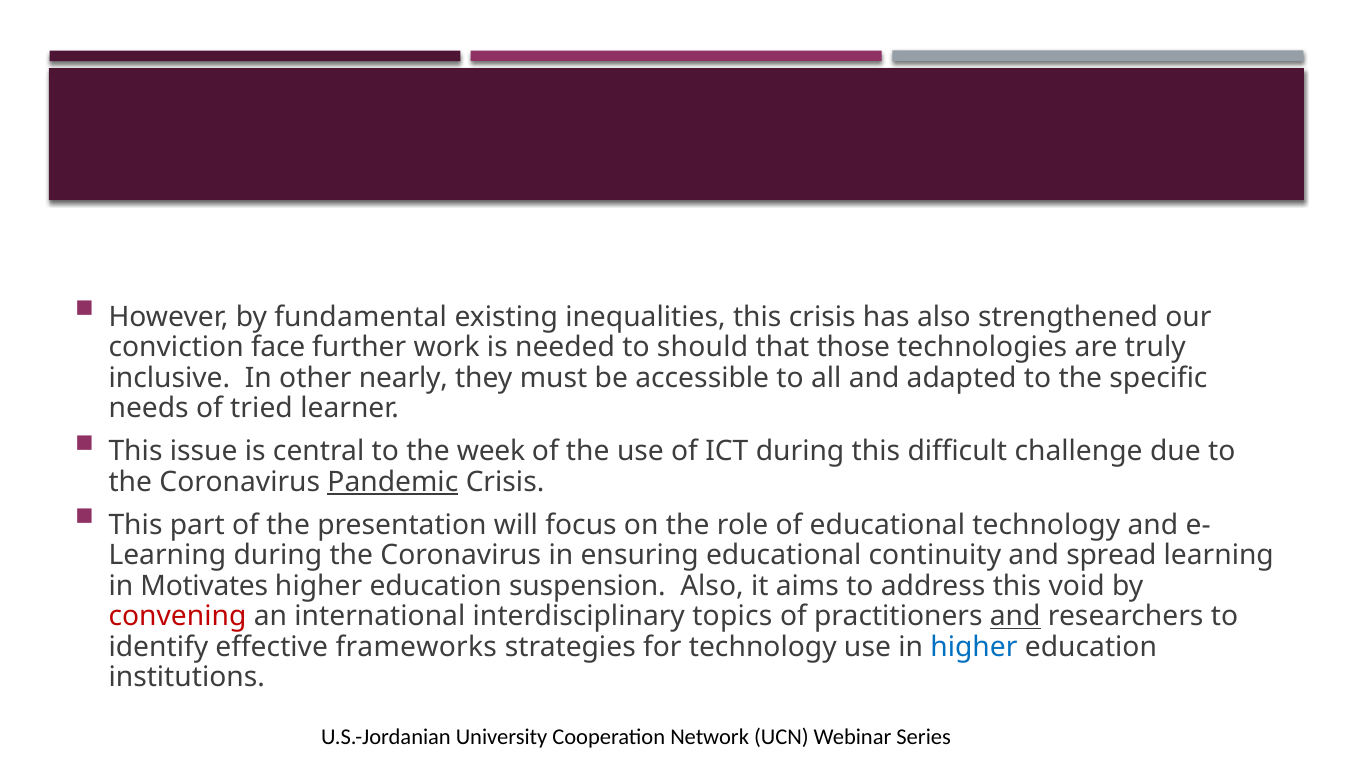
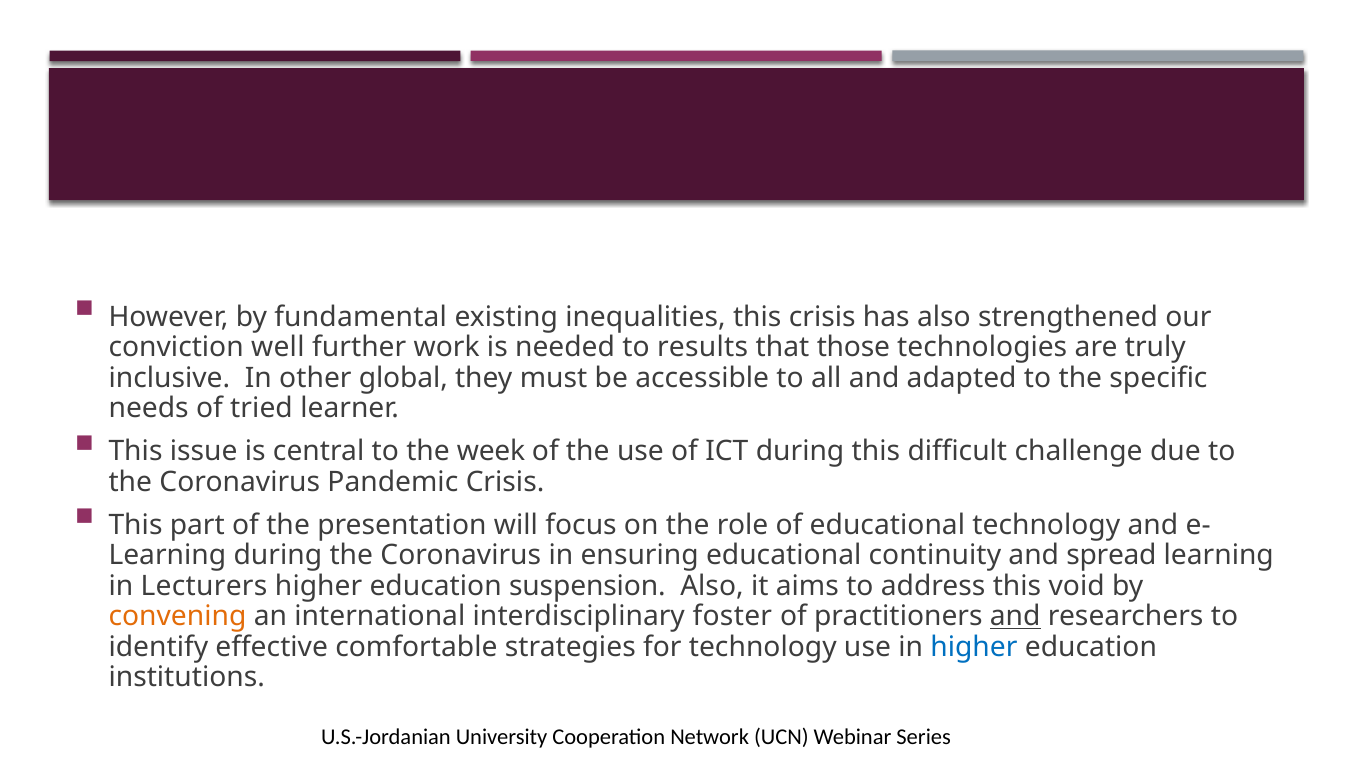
face: face -> well (278, 348)
should: should -> results (703, 348)
nearly: nearly -> global (403, 378)
Pandemic underline: present -> none (393, 482)
Motivates: Motivates -> Lecturers (204, 586)
convening colour: red -> orange (177, 616)
topics: topics -> foster (732, 616)
frameworks: frameworks -> comfortable (416, 647)
